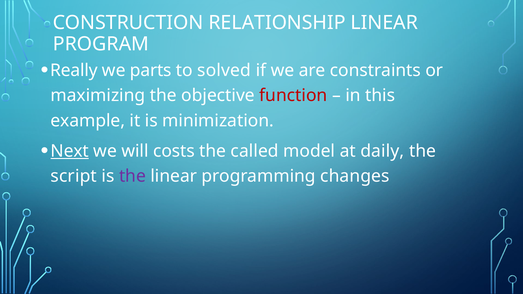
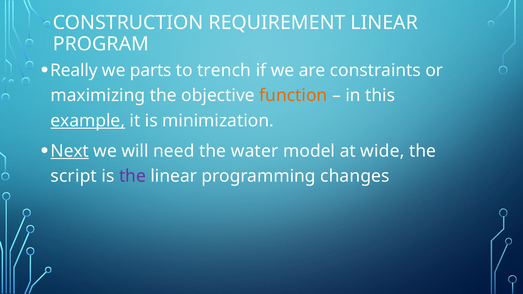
RELATIONSHIP: RELATIONSHIP -> REQUIREMENT (277, 23)
solved: solved -> trench (224, 70)
function colour: red -> orange (293, 96)
example underline: none -> present (88, 121)
costs: costs -> need (174, 151)
called: called -> water (255, 151)
daily: daily -> wide (382, 151)
